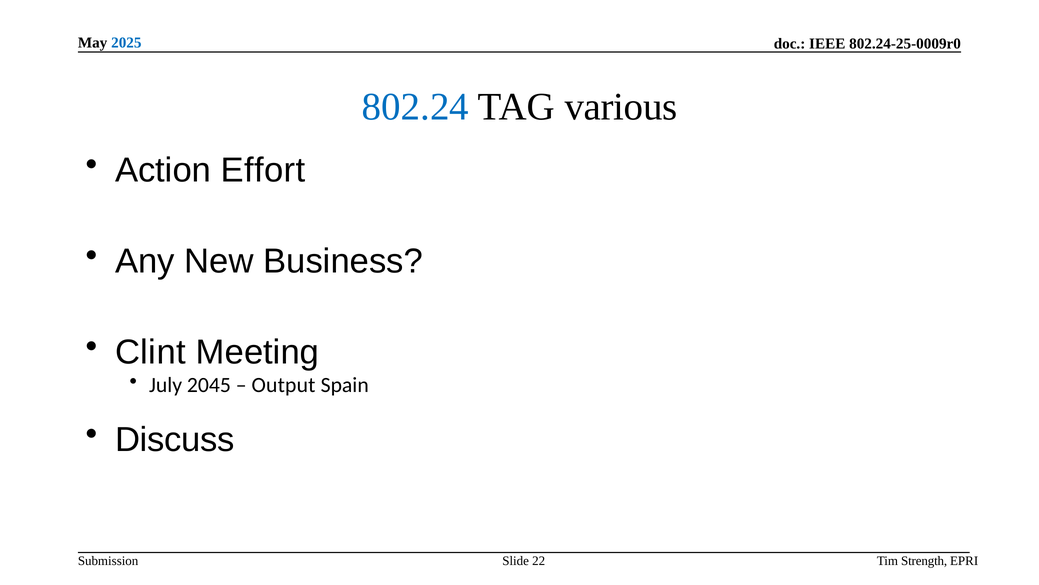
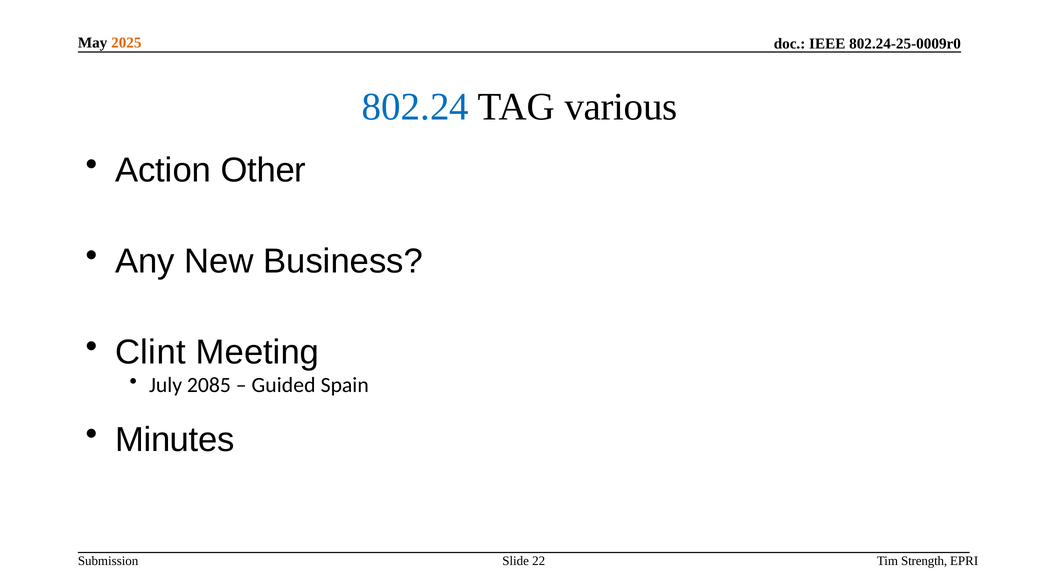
2025 colour: blue -> orange (126, 43)
Effort: Effort -> Other (263, 170)
2045: 2045 -> 2085 (209, 385)
Output: Output -> Guided (284, 385)
Discuss: Discuss -> Minutes (175, 439)
